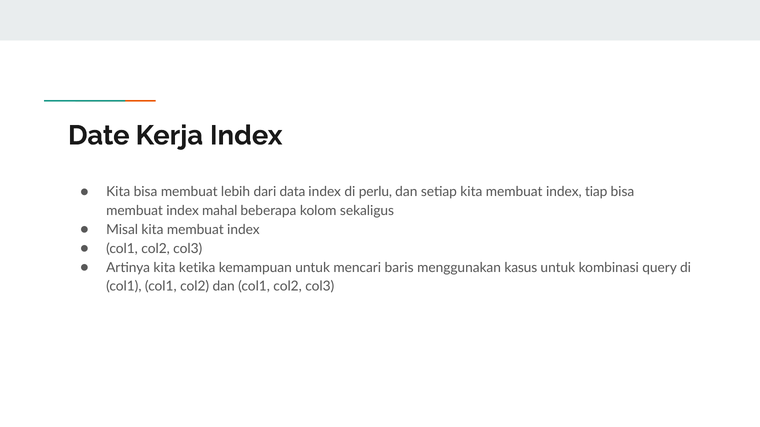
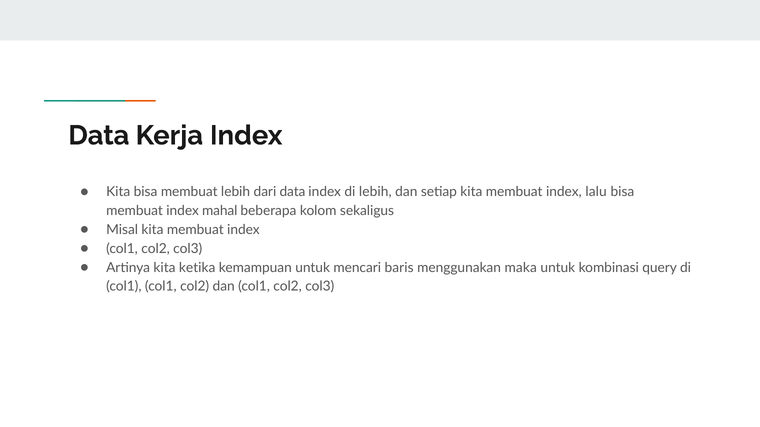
Date: Date -> Data (99, 136)
di perlu: perlu -> lebih (375, 192)
tiap: tiap -> lalu (596, 192)
kasus: kasus -> maka (521, 268)
